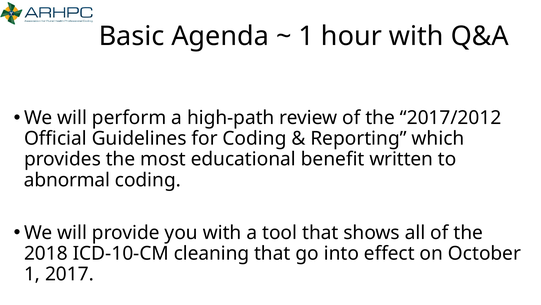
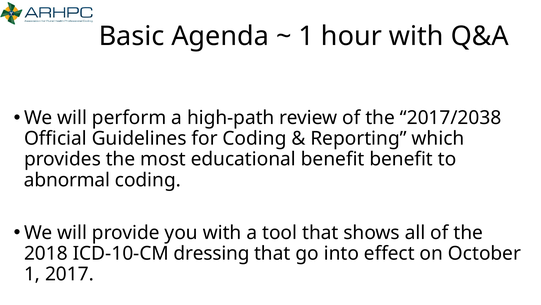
2017/2012: 2017/2012 -> 2017/2038 (451, 118)
benefit written: written -> benefit (401, 159)
cleaning: cleaning -> dressing (212, 253)
